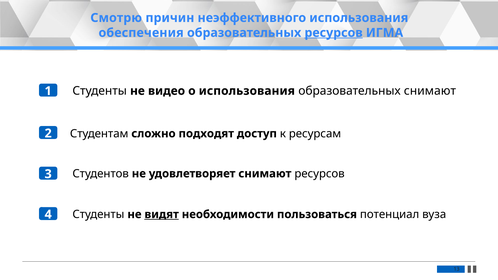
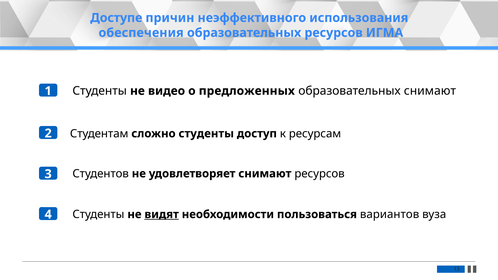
Смотрю: Смотрю -> Доступе (116, 18)
ресурсов underline: present -> none (334, 33)
о использования: использования -> предложенных (247, 91)
сложно подходят: подходят -> студенты (206, 134)
потенциал: потенциал -> вариантов (390, 214)
